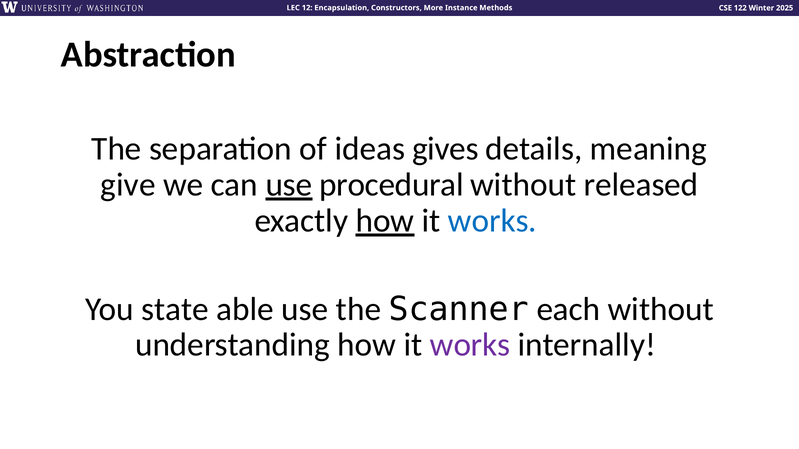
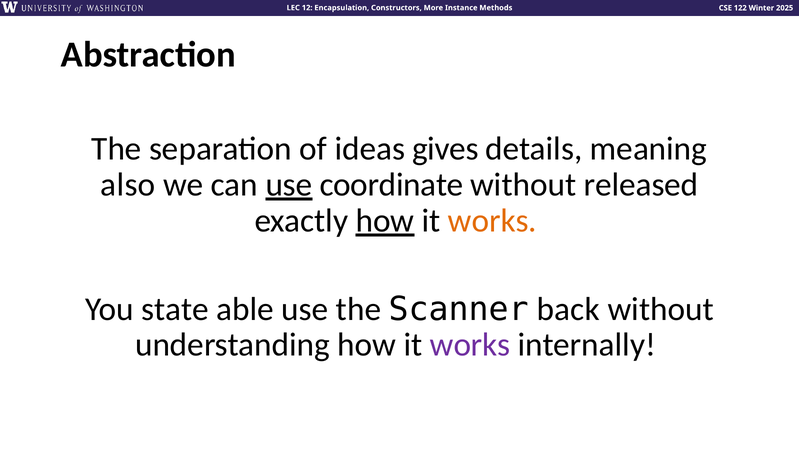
give: give -> also (128, 185)
procedural: procedural -> coordinate (391, 185)
works colour: blue -> orange (492, 221)
each: each -> back (568, 309)
